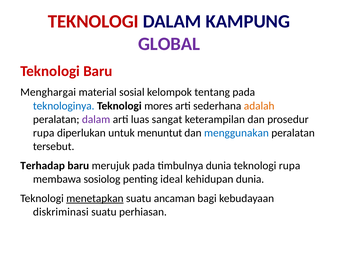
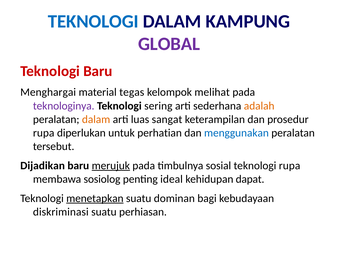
TEKNOLOGI colour: red -> blue (93, 21)
sosial: sosial -> tegas (132, 92)
tentang: tentang -> melihat (212, 92)
teknologinya colour: blue -> purple (64, 106)
mores: mores -> sering (158, 106)
dalam colour: purple -> orange (96, 119)
menuntut: menuntut -> perhatian (160, 133)
Terhadap: Terhadap -> Dijadikan (43, 165)
merujuk underline: none -> present (111, 165)
timbulnya dunia: dunia -> sosial (218, 165)
kehidupan dunia: dunia -> dapat (250, 179)
ancaman: ancaman -> dominan (174, 198)
